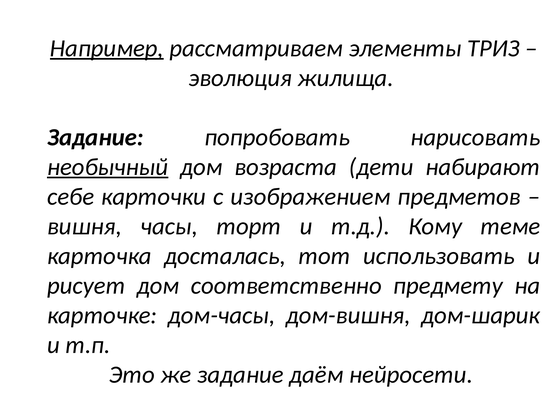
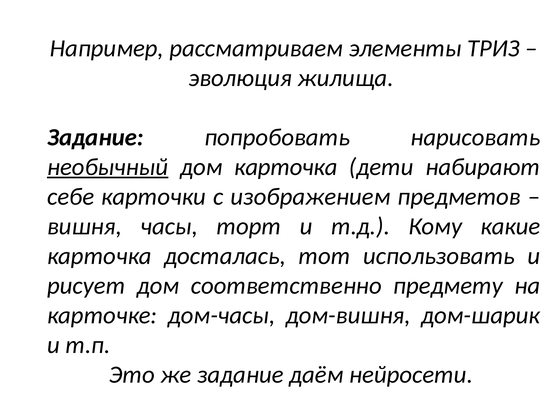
Например underline: present -> none (107, 48)
дом возраста: возраста -> карточка (286, 167)
теме: теме -> какие (510, 227)
